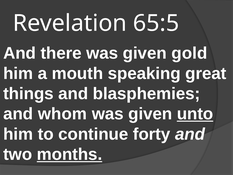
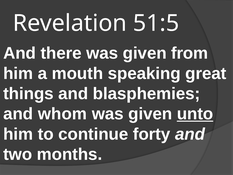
65:5: 65:5 -> 51:5 (156, 23)
gold: gold -> from (190, 53)
months underline: present -> none (69, 154)
